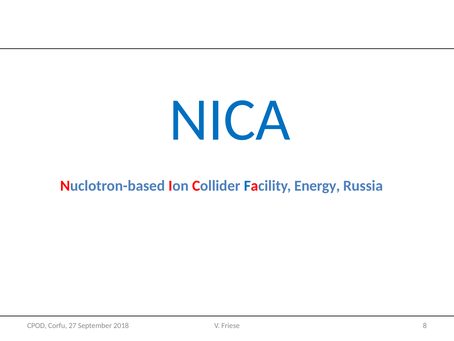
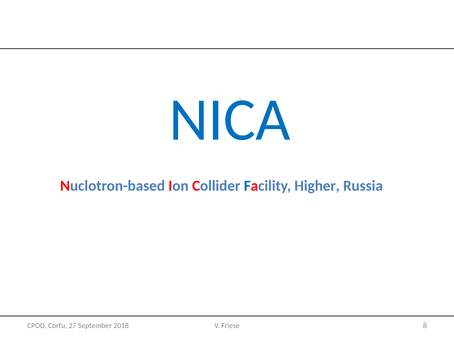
Energy: Energy -> Higher (317, 186)
